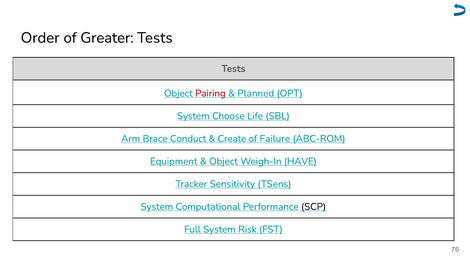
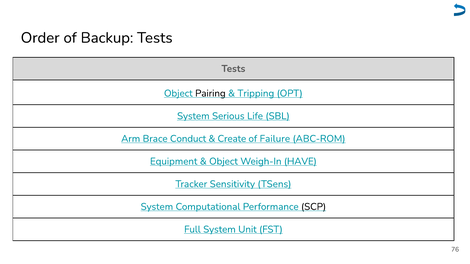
Greater: Greater -> Backup (107, 38)
Pairing colour: red -> black (210, 93)
Planned: Planned -> Tripping (256, 93)
Choose: Choose -> Serious (228, 116)
Risk: Risk -> Unit (247, 230)
